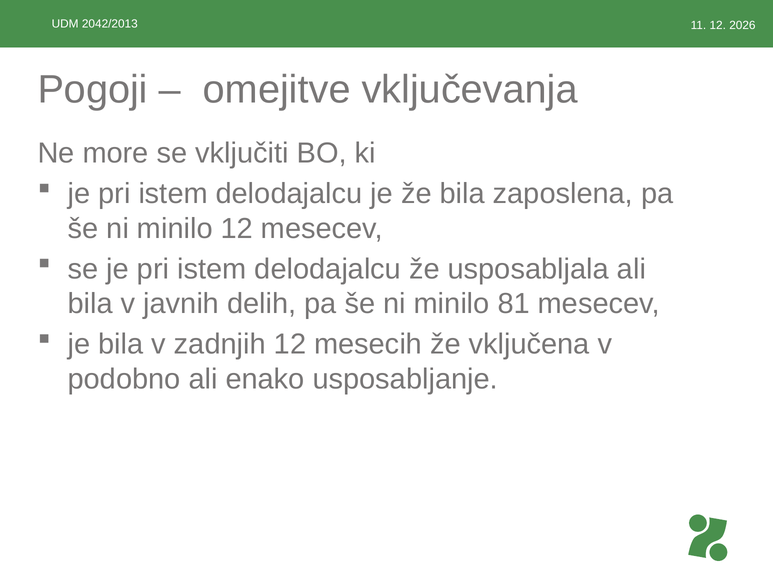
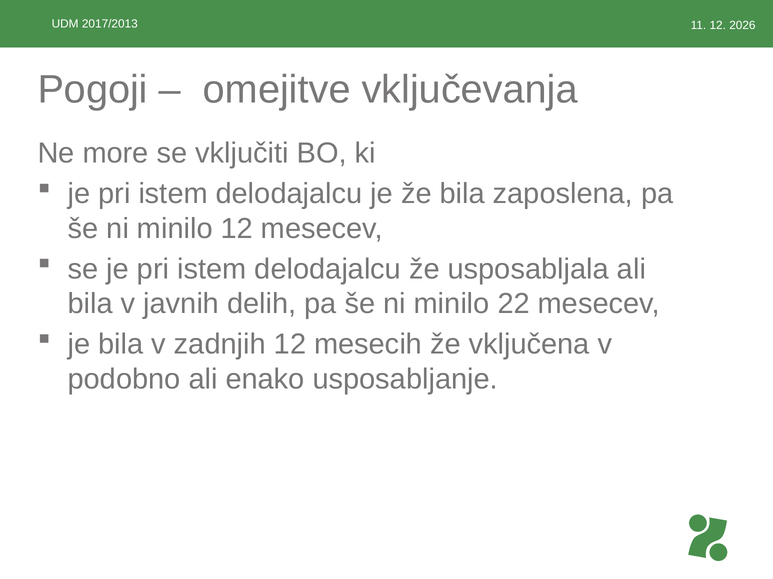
2042/2013: 2042/2013 -> 2017/2013 (110, 24)
81: 81 -> 22 (514, 304)
